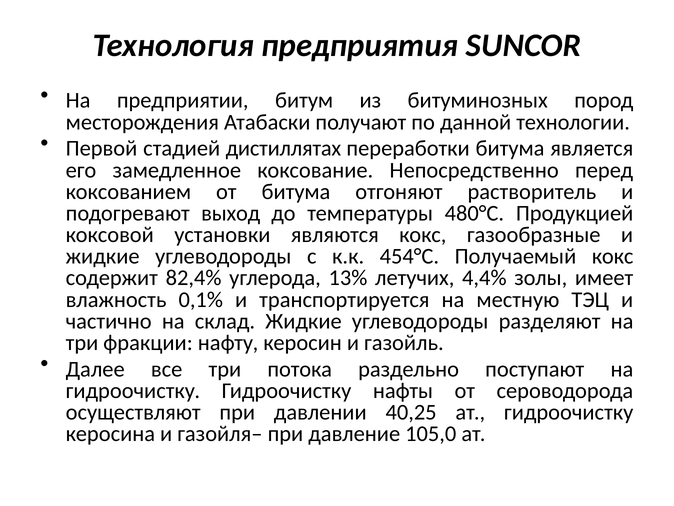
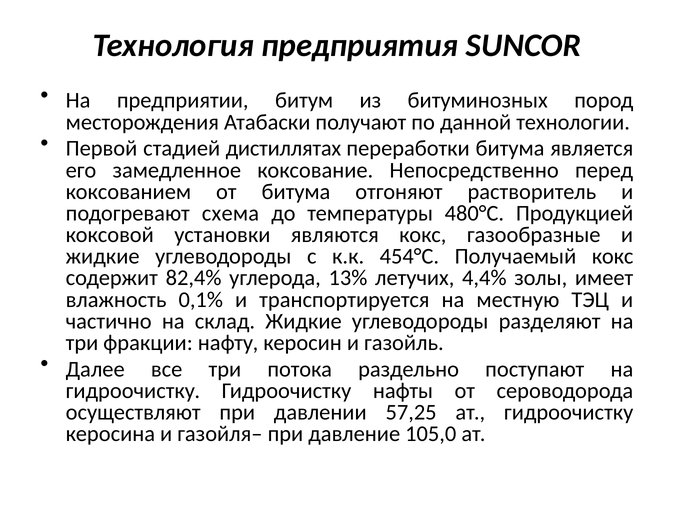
выход: выход -> схема (230, 213)
40,25: 40,25 -> 57,25 (411, 412)
